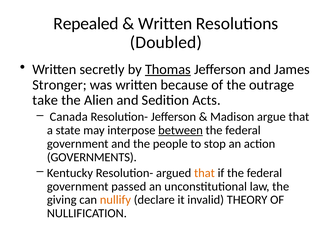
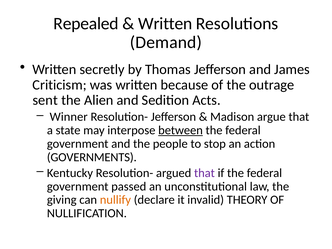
Doubled: Doubled -> Demand (166, 42)
Thomas underline: present -> none (168, 69)
Stronger: Stronger -> Criticism (59, 85)
take: take -> sent (45, 100)
Canada: Canada -> Winner (69, 117)
that colour: orange -> purple (204, 173)
